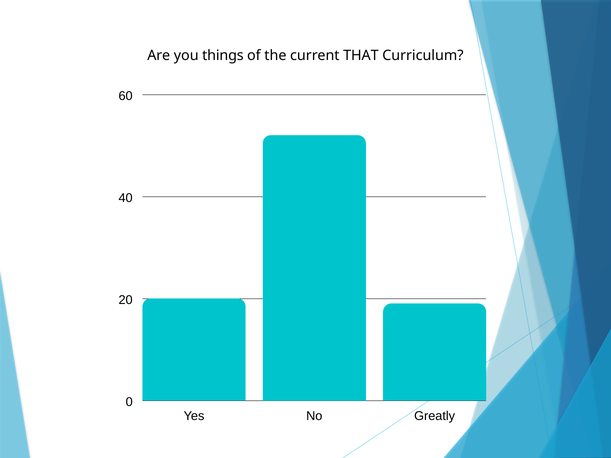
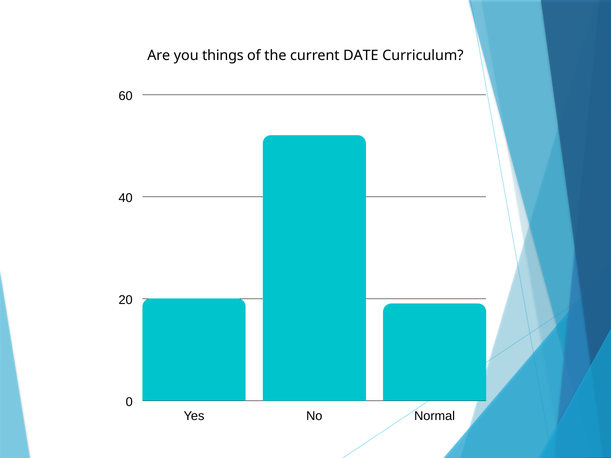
THAT: THAT -> DATE (361, 56)
Greatly: Greatly -> Normal (435, 416)
